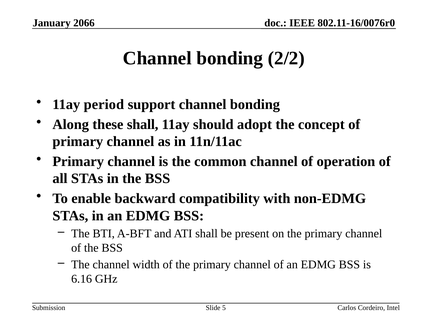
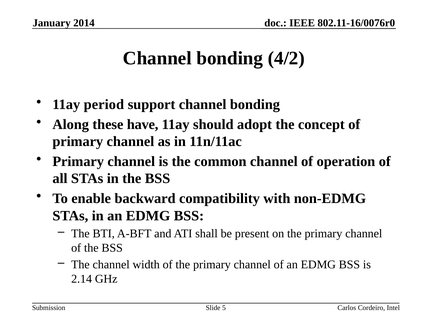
2066: 2066 -> 2014 (84, 23)
2/2: 2/2 -> 4/2 (286, 58)
these shall: shall -> have (143, 124)
6.16: 6.16 -> 2.14 (82, 279)
